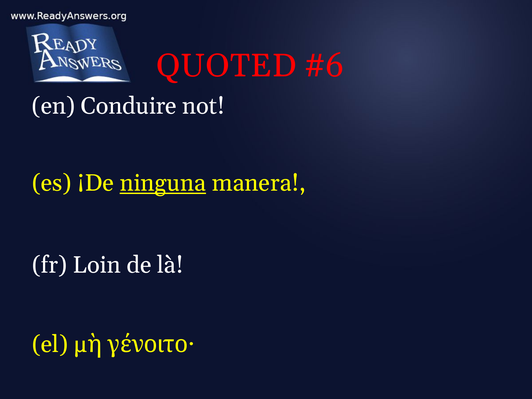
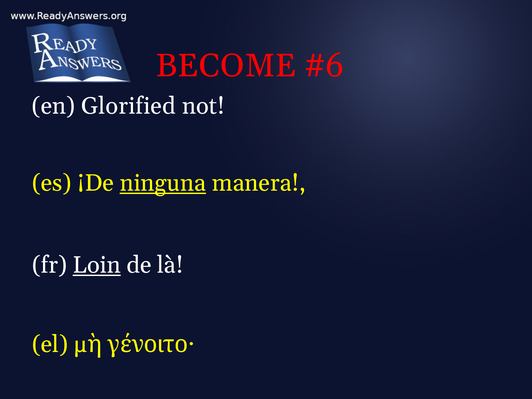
QUOTED: QUOTED -> BECOME (226, 66)
Conduire: Conduire -> Glorified (129, 106)
Loin underline: none -> present (97, 265)
